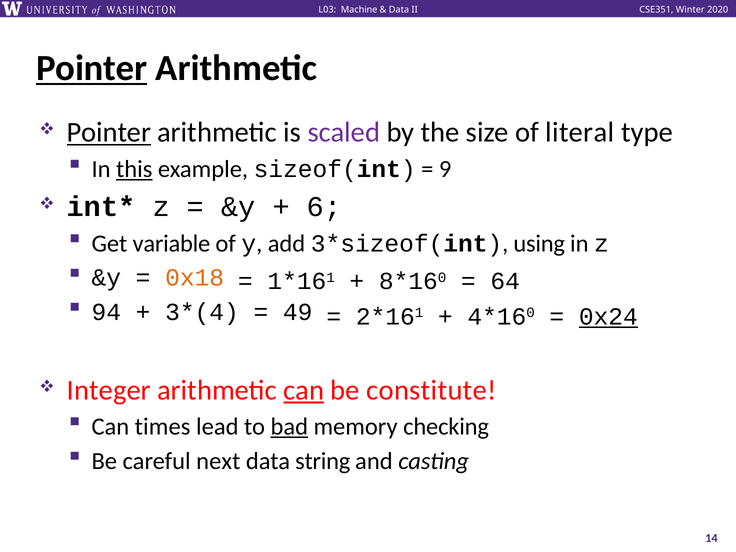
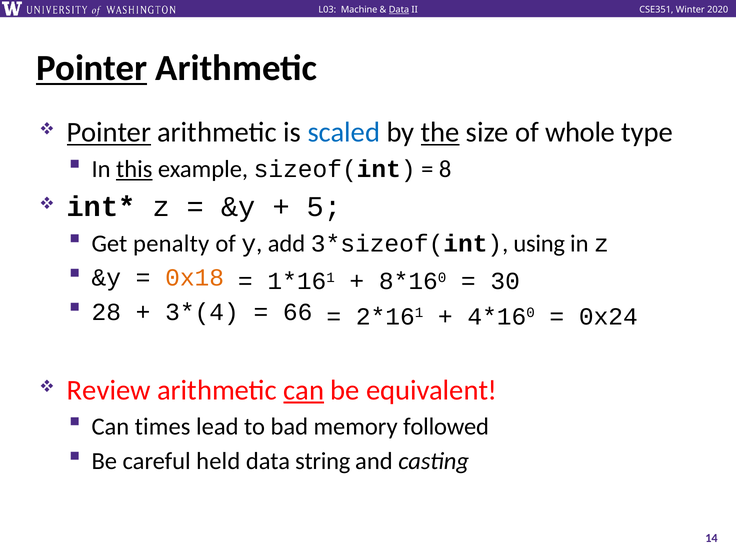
Data underline: none -> present (399, 10)
scaled colour: purple -> blue (344, 133)
the underline: none -> present (440, 133)
literal: literal -> whole (580, 133)
9: 9 -> 8 (445, 169)
6: 6 -> 5 (324, 207)
variable: variable -> penalty (171, 243)
64: 64 -> 30 (505, 281)
94: 94 -> 28 (106, 312)
49: 49 -> 66 (298, 312)
0x24 underline: present -> none (608, 317)
Integer: Integer -> Review (109, 390)
constitute: constitute -> equivalent (432, 390)
bad underline: present -> none (289, 427)
checking: checking -> followed (446, 427)
next: next -> held (218, 461)
